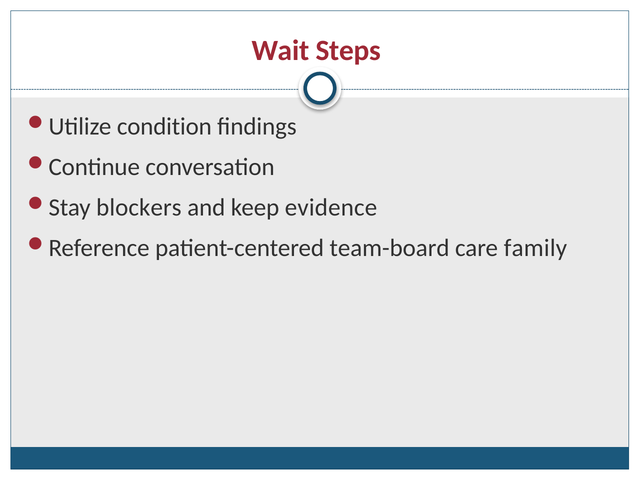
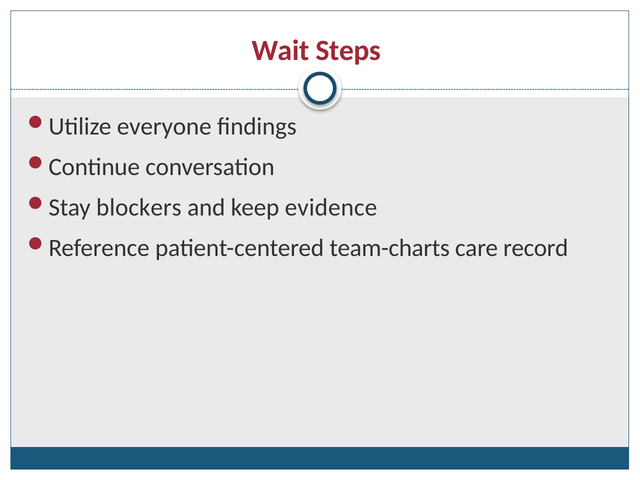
condition: condition -> everyone (164, 127)
team-board: team-board -> team-charts (390, 248)
family: family -> record (536, 248)
